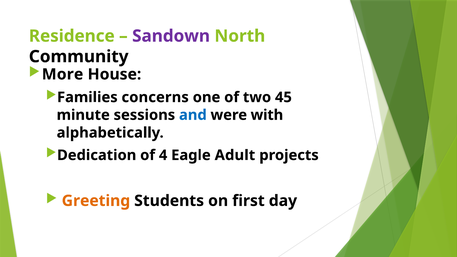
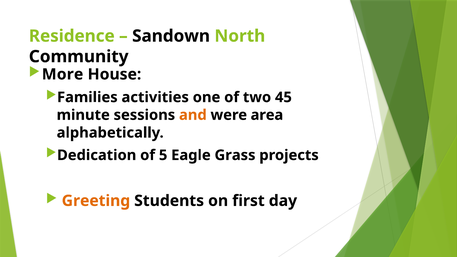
Sandown colour: purple -> black (171, 36)
concerns: concerns -> activities (155, 97)
and colour: blue -> orange (193, 115)
with: with -> area (267, 115)
4: 4 -> 5 (163, 155)
Adult: Adult -> Grass (235, 155)
